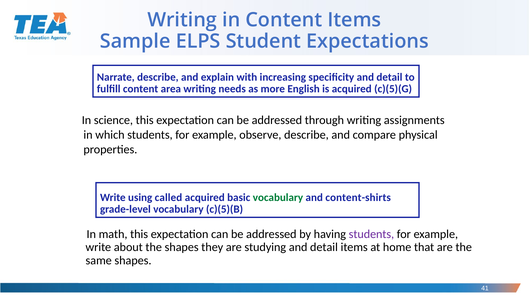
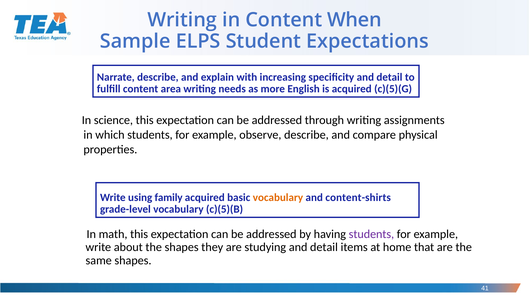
Content Items: Items -> When (354, 20)
called: called -> family (169, 197)
vocabulary colour: green -> orange (278, 197)
